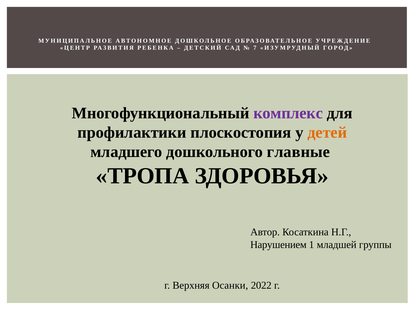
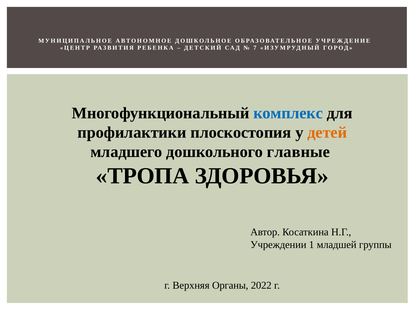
комплекс colour: purple -> blue (288, 113)
Нарушением: Нарушением -> Учреждении (278, 245)
Осанки: Осанки -> Органы (230, 286)
